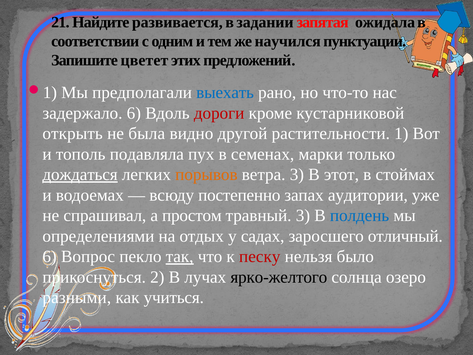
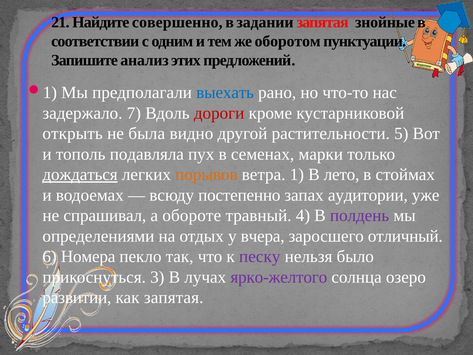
развивается: развивается -> совершенно (177, 22)
ожидала: ожидала -> знойные (385, 22)
научился: научился -> оборотом (288, 41)
цветет: цветет -> анализ (145, 60)
задержало 6: 6 -> 7 (134, 113)
1: 1 -> 5 (401, 134)
ветра 3: 3 -> 1 (297, 175)
этот: этот -> лето (342, 175)
простом: простом -> обороте (192, 216)
травный 3: 3 -> 4 (303, 216)
полдень colour: blue -> purple (360, 216)
садах: садах -> вчера (263, 236)
Вопрос: Вопрос -> Номера (88, 256)
так underline: present -> none (180, 256)
песку colour: red -> purple (260, 256)
2: 2 -> 3 (157, 277)
ярко-желтого colour: black -> purple (279, 277)
разными: разными -> развитии (77, 297)
как учиться: учиться -> запятая (174, 297)
